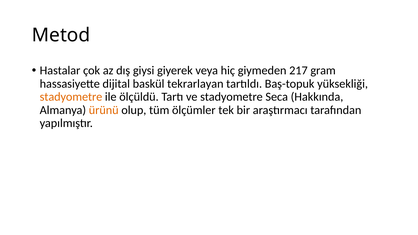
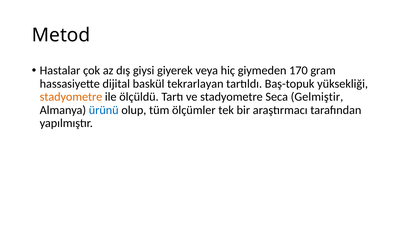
217: 217 -> 170 (298, 71)
Hakkında: Hakkında -> Gelmiştir (317, 97)
ürünü colour: orange -> blue (104, 110)
